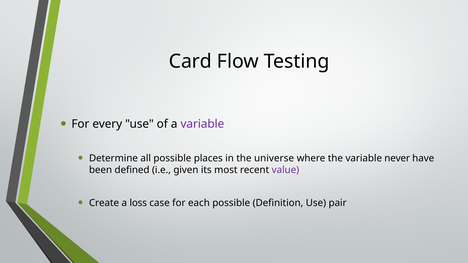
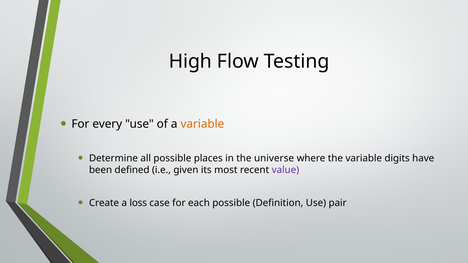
Card: Card -> High (190, 61)
variable colour: purple -> orange (202, 124)
never: never -> digits (397, 158)
